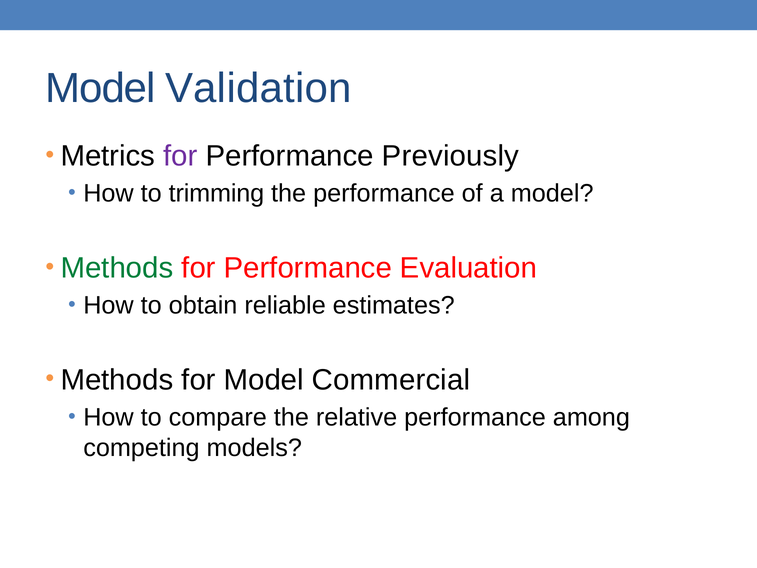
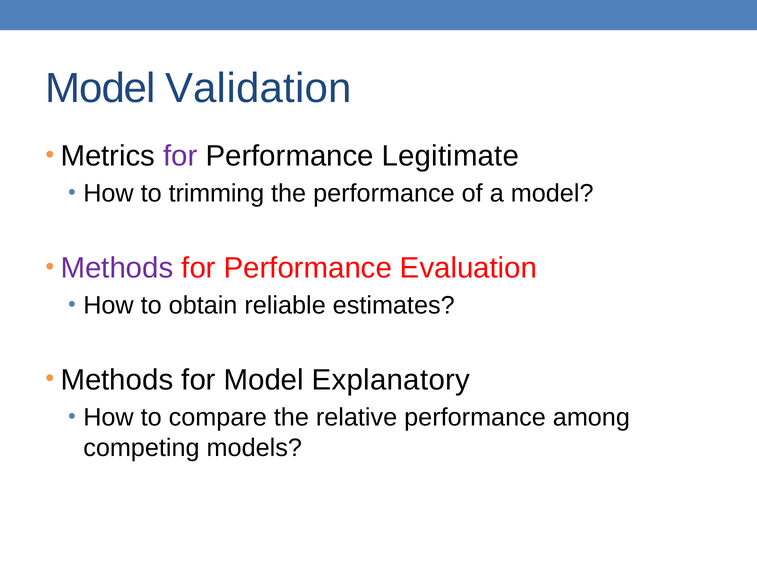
Previously: Previously -> Legitimate (450, 156)
Methods colour: green -> purple (117, 268)
Commercial: Commercial -> Explanatory (391, 380)
